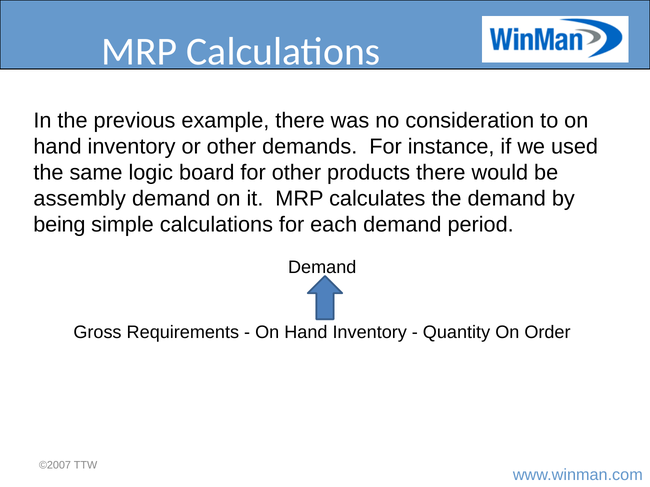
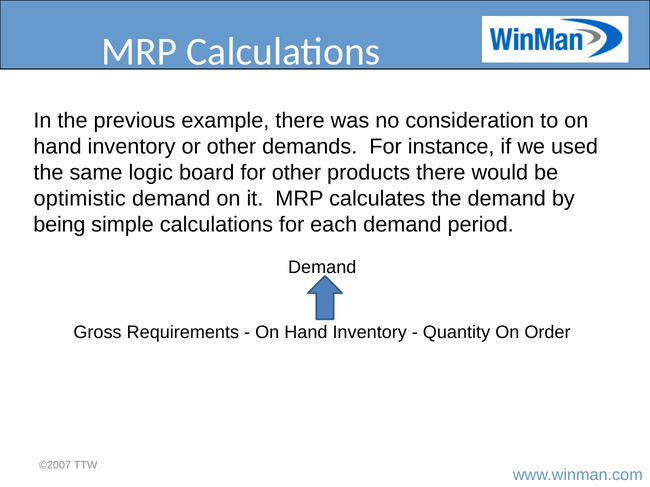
assembly: assembly -> optimistic (80, 199)
